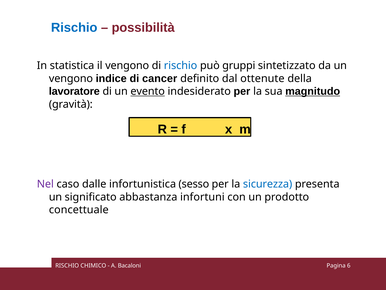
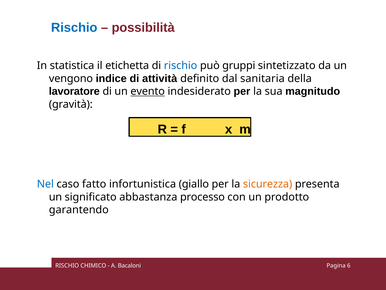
il vengono: vengono -> etichetta (127, 65)
cancer: cancer -> attività (160, 78)
ottenute: ottenute -> sanitaria (262, 78)
magnitudo underline: present -> none (313, 91)
Nel colour: purple -> blue (45, 184)
dalle: dalle -> fatto (94, 184)
sesso: sesso -> giallo (194, 184)
sicurezza colour: blue -> orange (268, 184)
infortuni: infortuni -> processo (202, 197)
concettuale: concettuale -> garantendo (79, 210)
